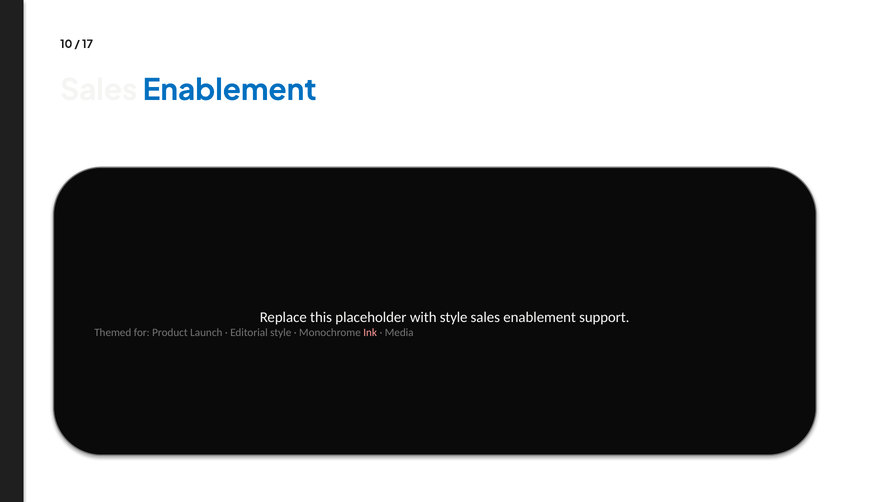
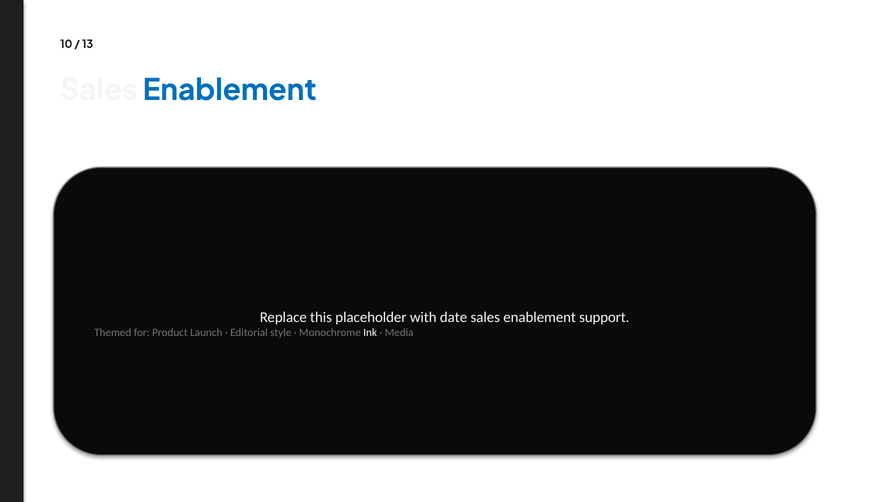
17: 17 -> 13 (88, 44)
with style: style -> date (454, 317)
Ink colour: pink -> white (370, 332)
